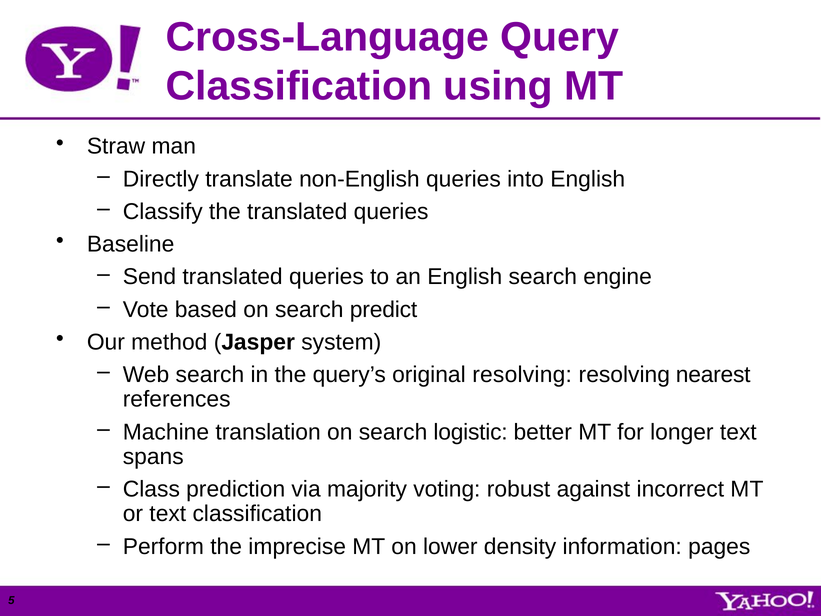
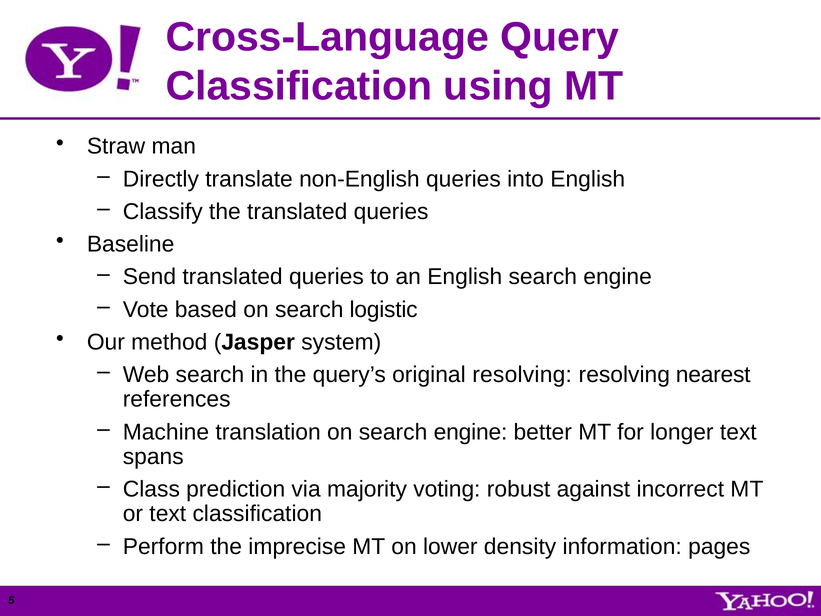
predict: predict -> logistic (384, 309)
on search logistic: logistic -> engine (471, 432)
